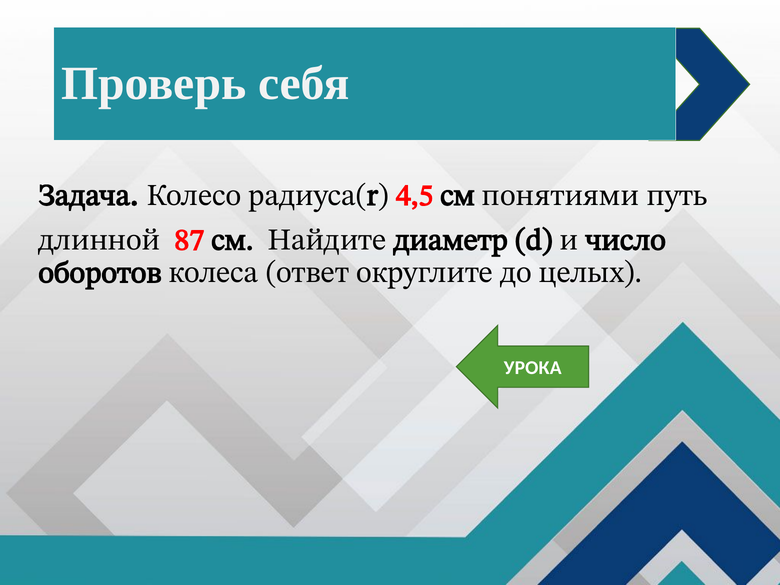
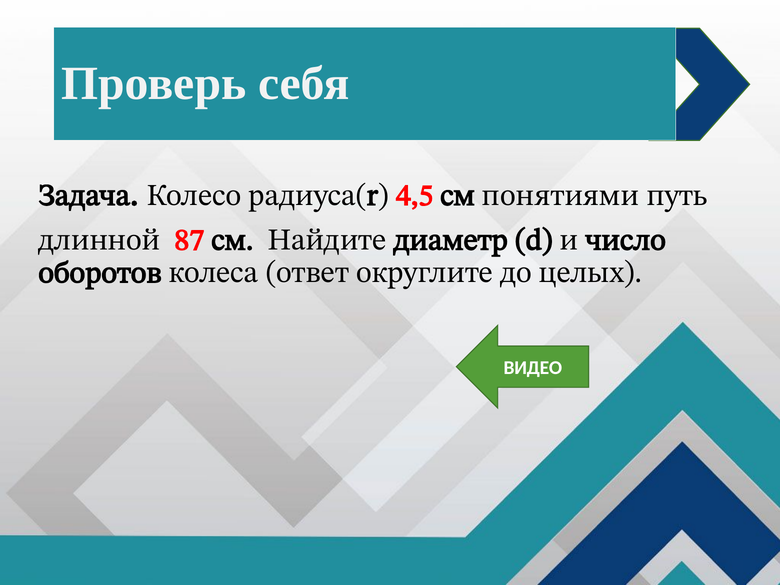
УРОКА: УРОКА -> ВИДЕО (533, 368)
